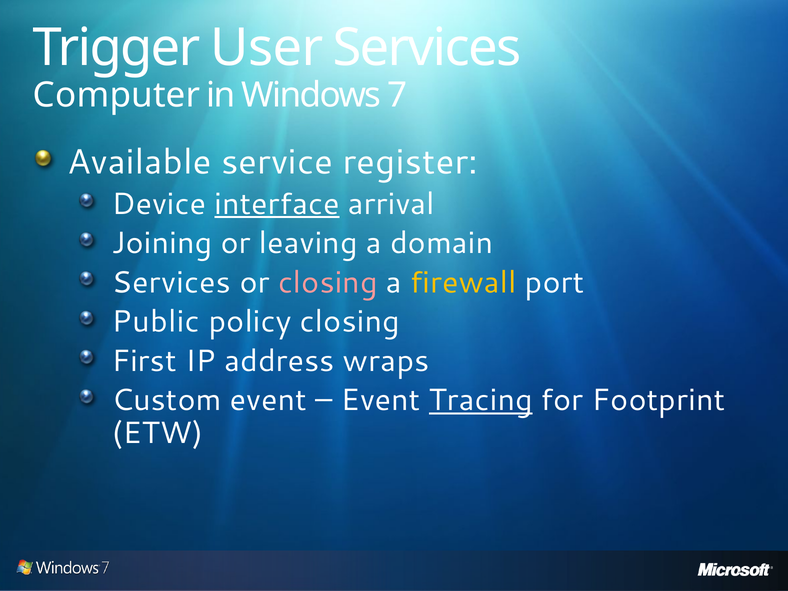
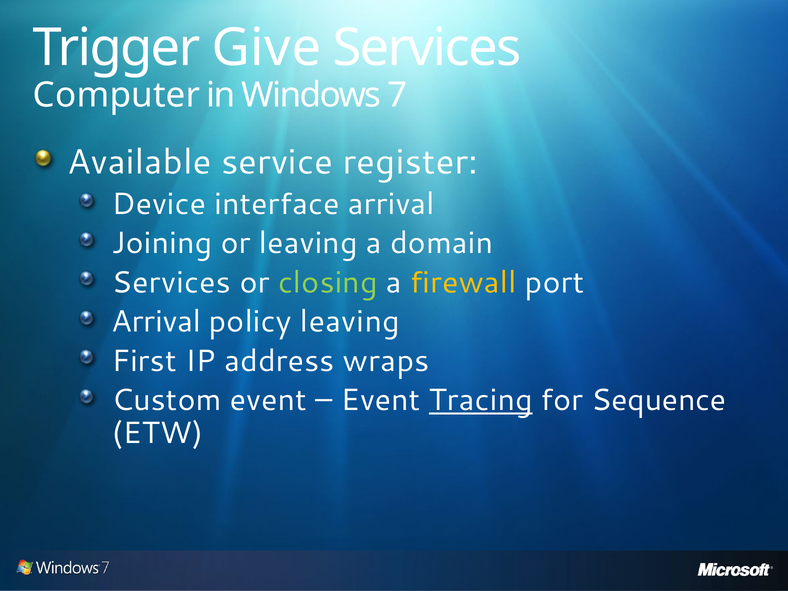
User: User -> Give (266, 48)
interface underline: present -> none (277, 204)
closing colour: pink -> light green (328, 282)
Public: Public -> Arrival (156, 322)
policy closing: closing -> leaving (350, 322)
Footprint: Footprint -> Sequence (659, 400)
